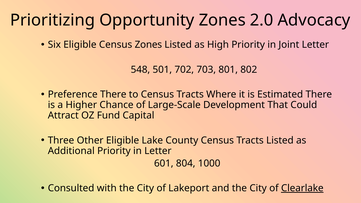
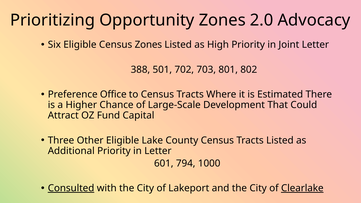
548: 548 -> 388 (140, 70)
Preference There: There -> Office (113, 94)
804: 804 -> 794 (186, 163)
Consulted underline: none -> present (71, 188)
